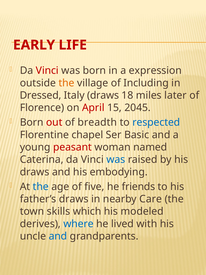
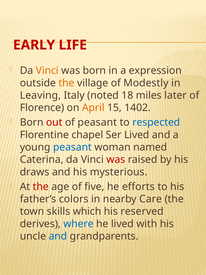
Vinci colour: red -> orange (47, 70)
Including: Including -> Modestly (146, 83)
Dressed: Dressed -> Leaving (40, 95)
Italy draws: draws -> noted (103, 95)
April colour: red -> orange (93, 108)
2045: 2045 -> 1402 (138, 108)
of breadth: breadth -> peasant (97, 122)
Ser Basic: Basic -> Lived (137, 135)
peasant colour: red -> blue (72, 147)
was colour: blue -> red (116, 159)
embodying: embodying -> mysterious (119, 172)
the colour: blue -> red (41, 186)
friends: friends -> efforts (138, 186)
father’s draws: draws -> colors (74, 199)
modeled: modeled -> reserved (142, 211)
